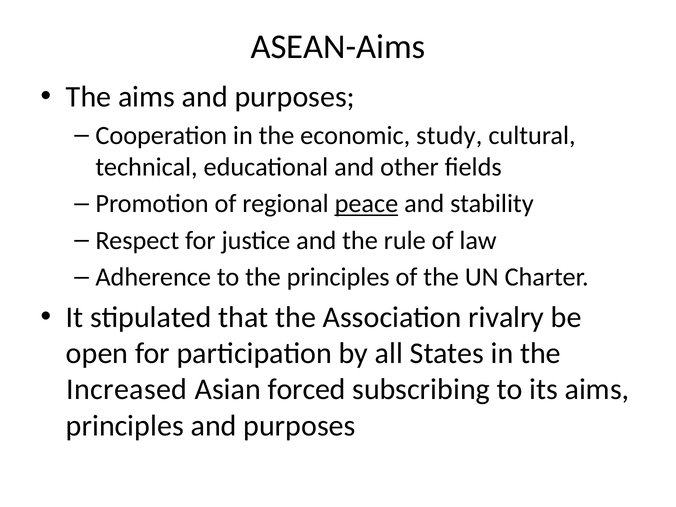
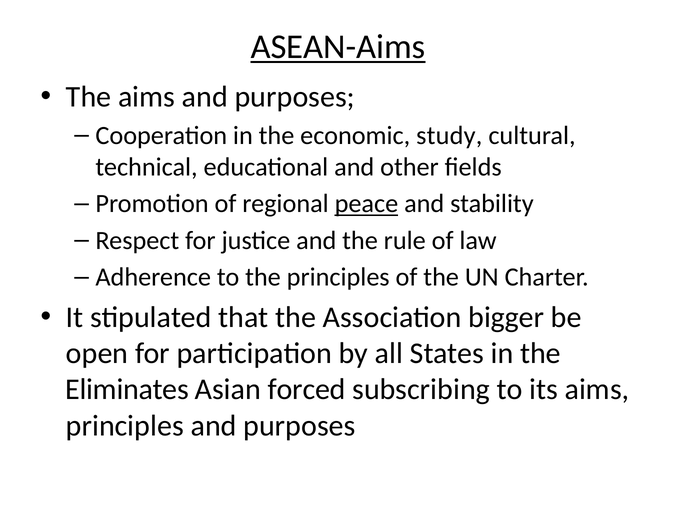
ASEAN-Aims underline: none -> present (338, 47)
rivalry: rivalry -> bigger (506, 317)
Increased: Increased -> Eliminates (127, 390)
